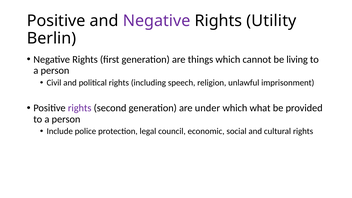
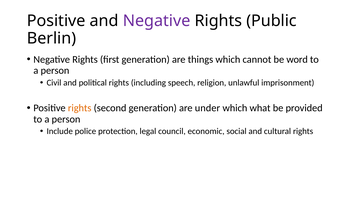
Utility: Utility -> Public (272, 21)
living: living -> word (297, 60)
rights colour: purple -> orange (80, 108)
